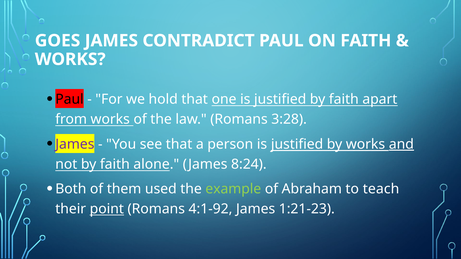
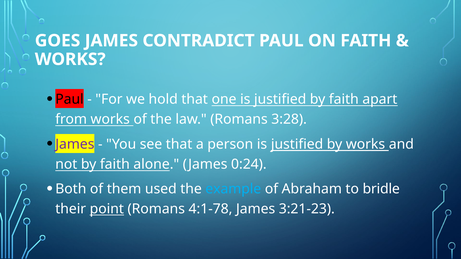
and underline: present -> none (401, 144)
8:24: 8:24 -> 0:24 (249, 164)
example colour: light green -> light blue (233, 189)
teach: teach -> bridle (381, 189)
4:1-92: 4:1-92 -> 4:1-78 (210, 209)
1:21-23: 1:21-23 -> 3:21-23 (307, 209)
